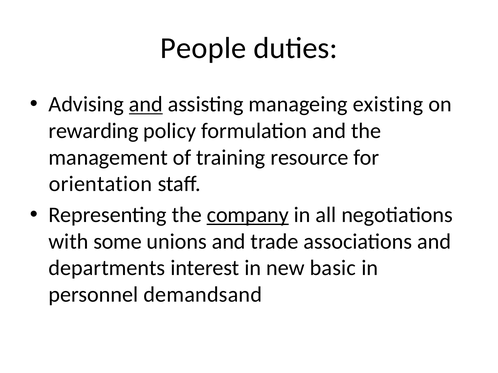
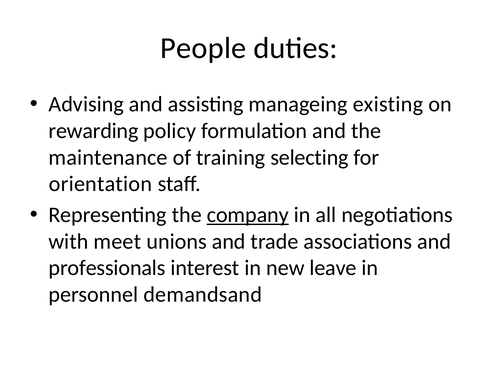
and underline: present -> none (146, 104)
management: management -> maintenance (108, 158)
resource: resource -> selecting (309, 158)
some: some -> meet (117, 242)
departments: departments -> professionals (107, 268)
basic: basic -> leave (333, 268)
